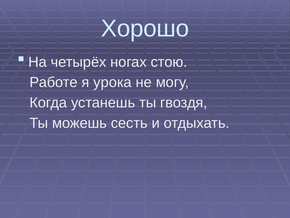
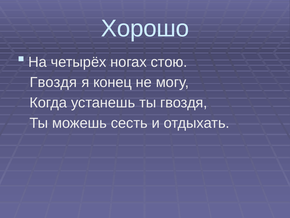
Работе: Работе -> Гвоздя (53, 82)
урока: урока -> конец (113, 82)
